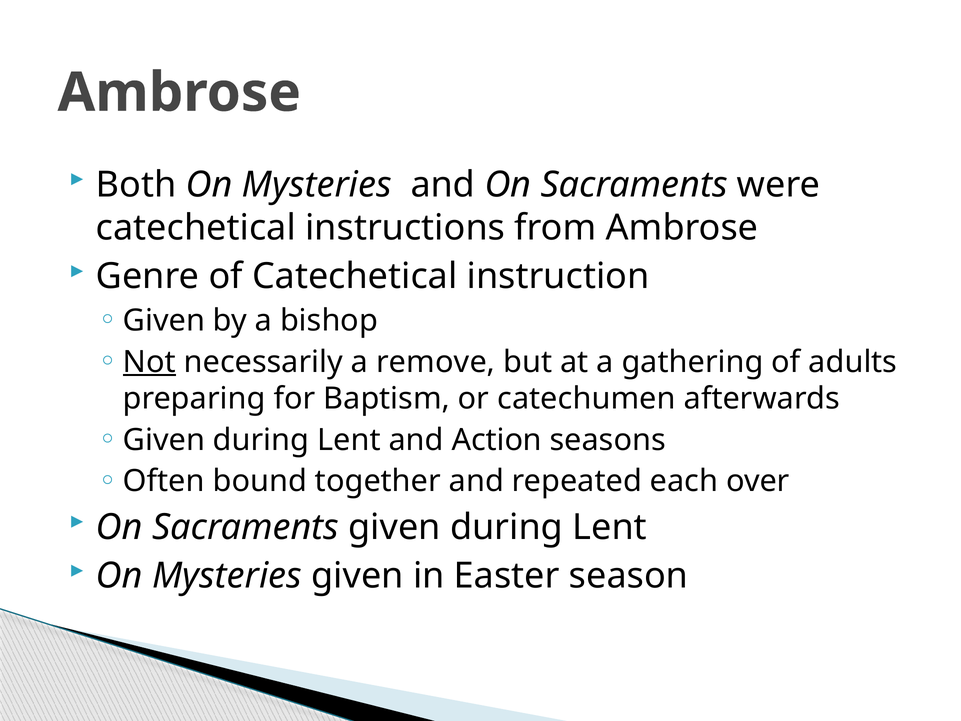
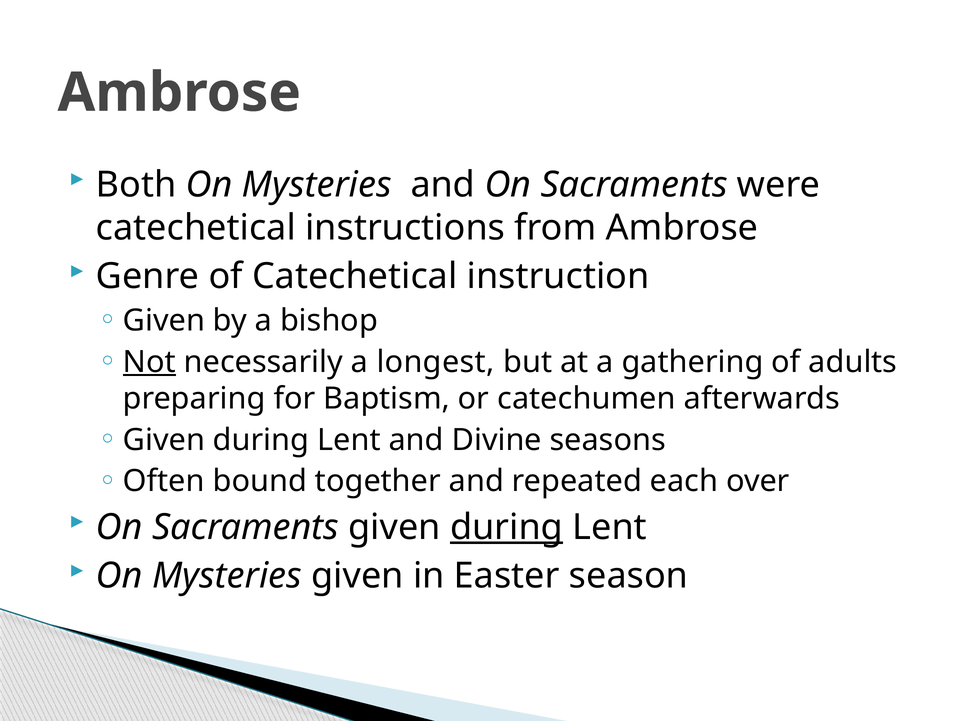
remove: remove -> longest (436, 362)
Action: Action -> Divine (497, 440)
during underline: none -> present (507, 527)
